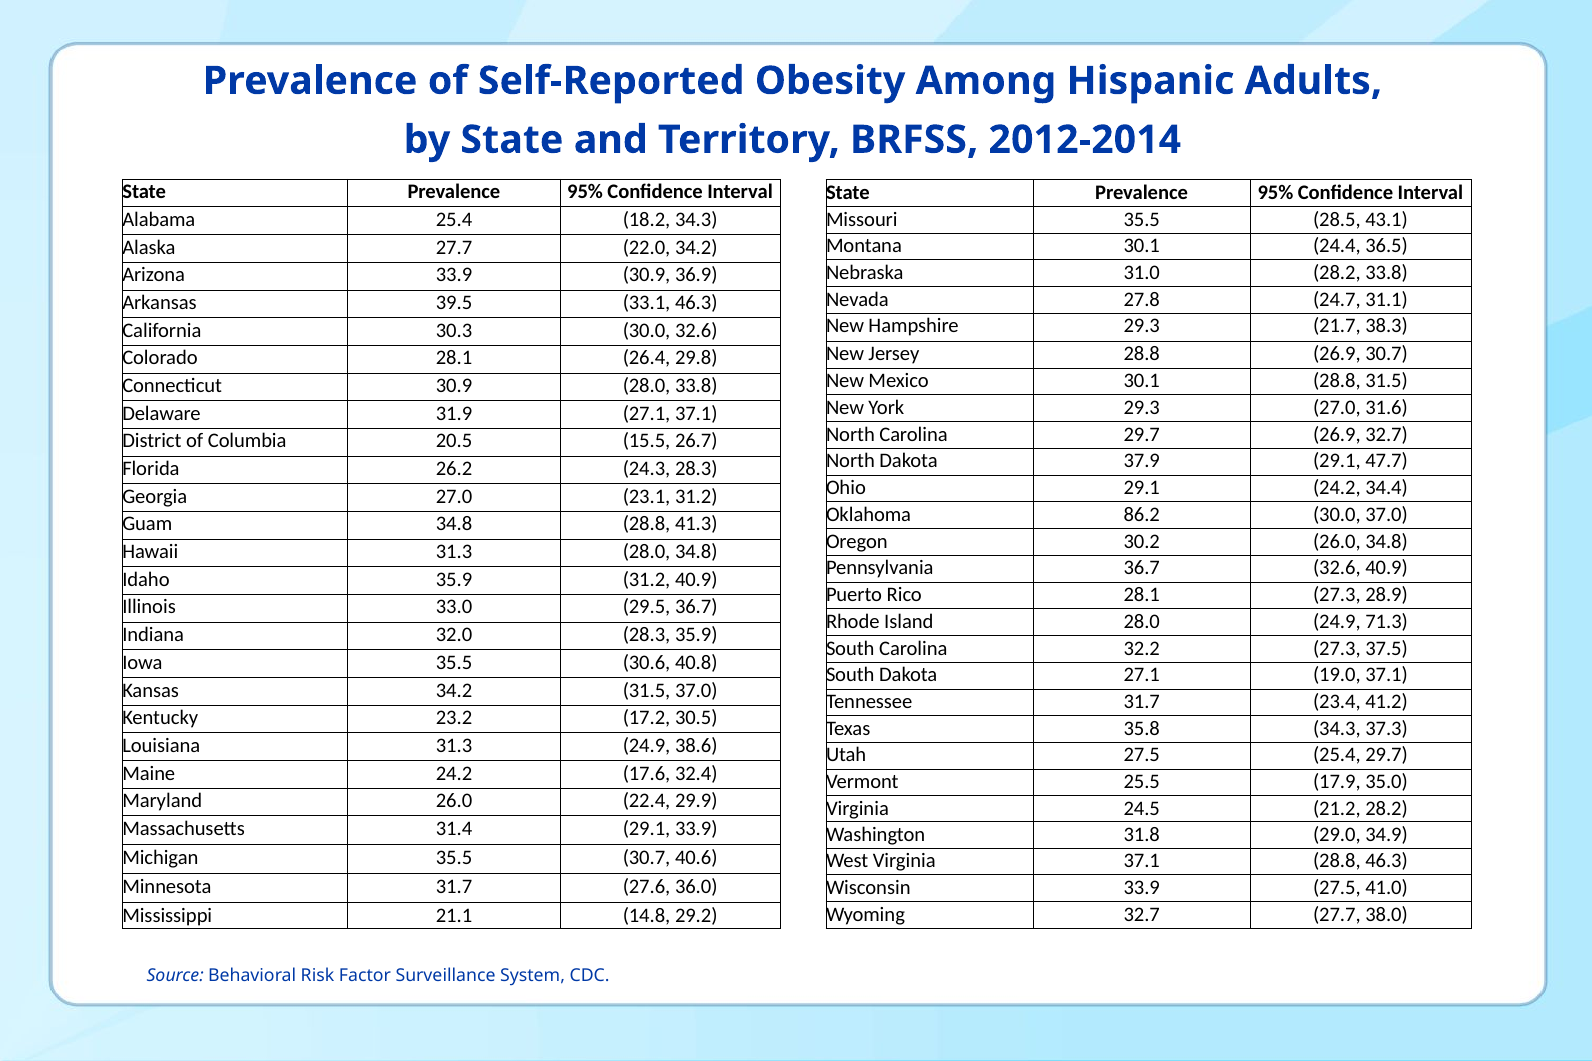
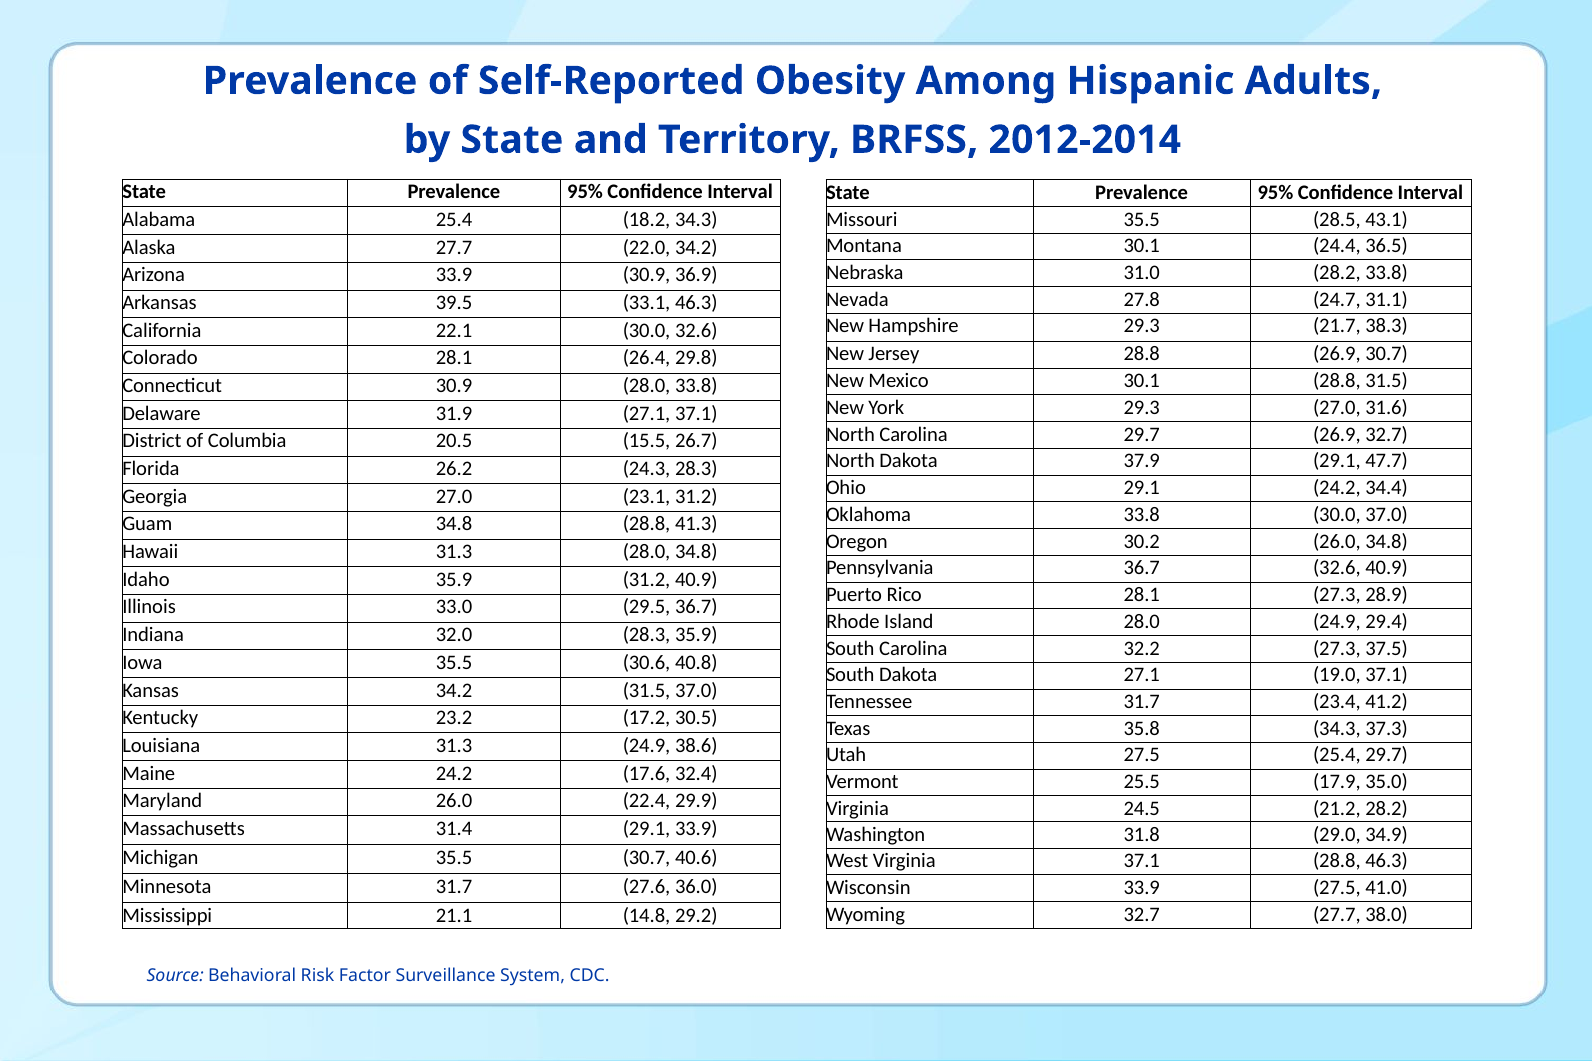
30.3: 30.3 -> 22.1 (454, 330)
Oklahoma 86.2: 86.2 -> 33.8 (1142, 515)
71.3: 71.3 -> 29.4 (1387, 622)
